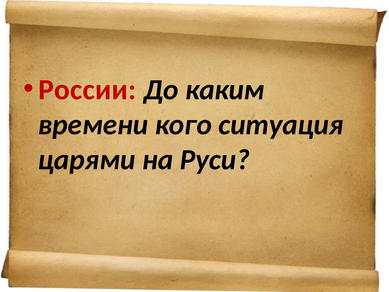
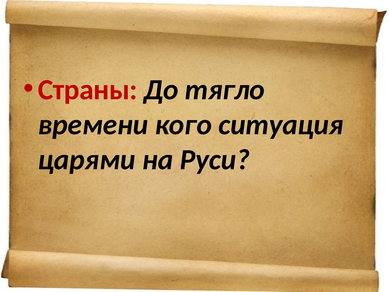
России: России -> Страны (88, 90)
каким: каким -> тягло (225, 90)
